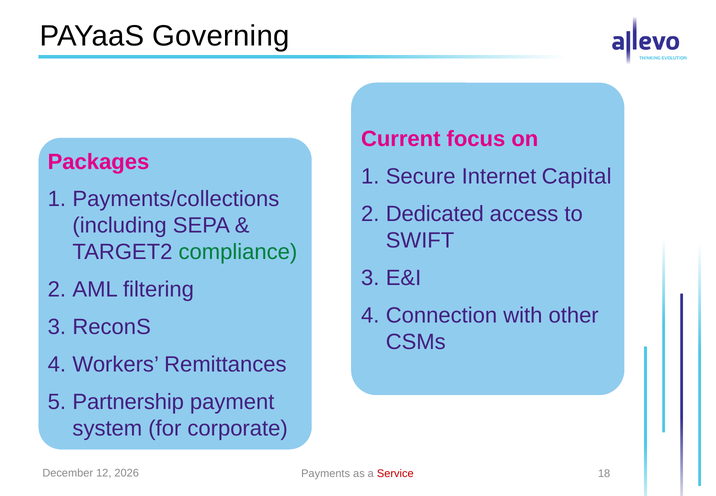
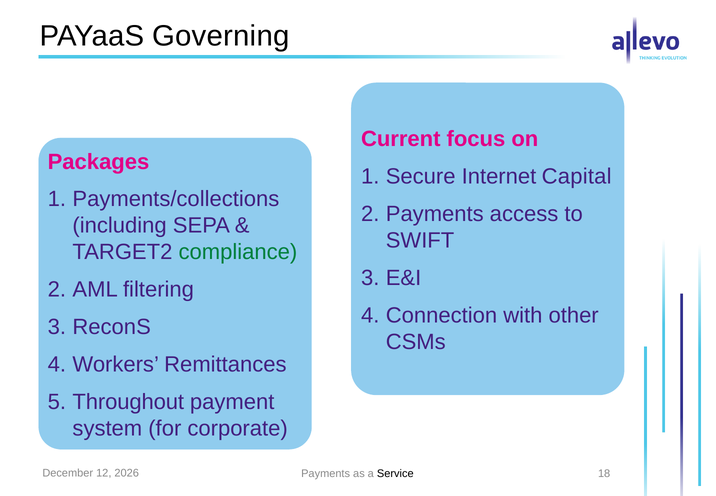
Dedicated: Dedicated -> Payments (435, 214)
Partnership: Partnership -> Throughout (128, 402)
Service colour: red -> black (395, 473)
